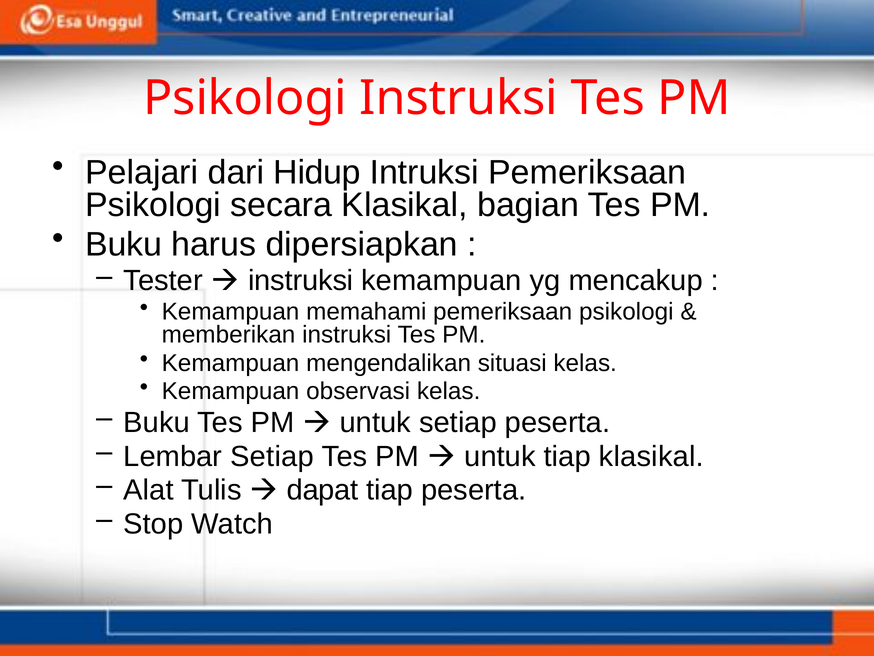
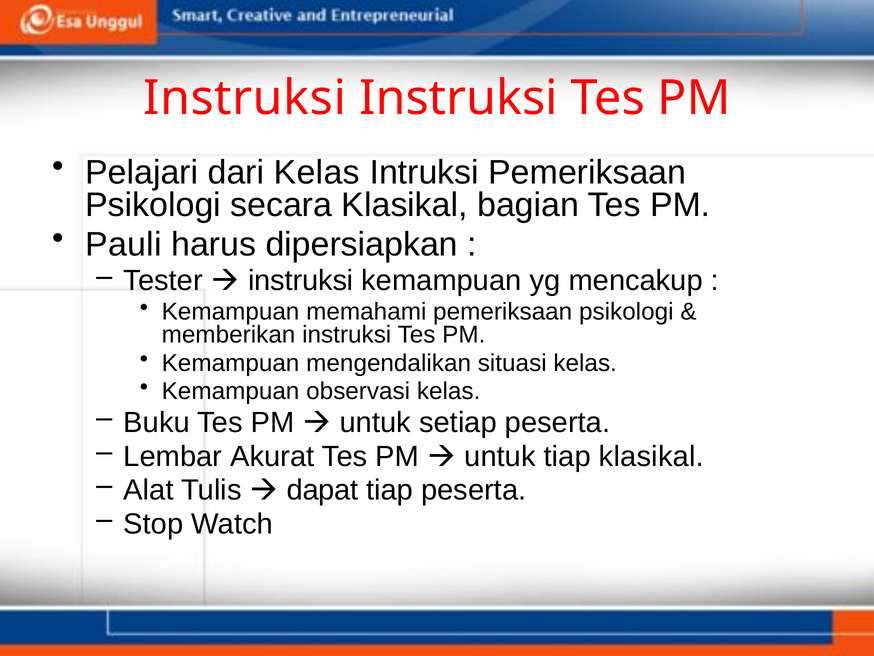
Psikologi: Psikologi -> Instruksi (245, 98)
dari Hidup: Hidup -> Kelas (317, 172)
Buku: Buku -> Pauli (123, 244)
Lembar Setiap: Setiap -> Akurat (272, 456)
